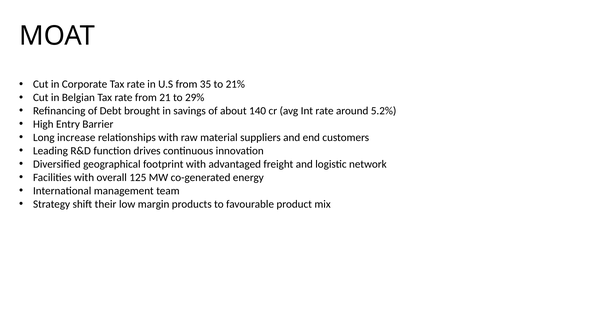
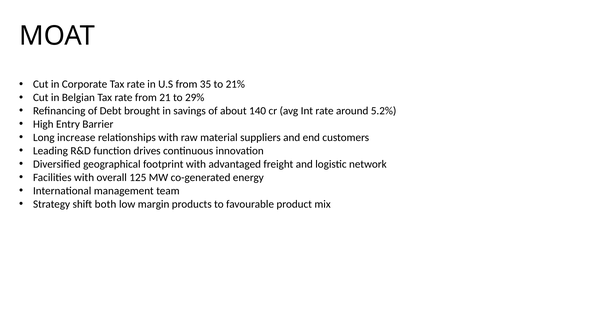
their: their -> both (106, 205)
